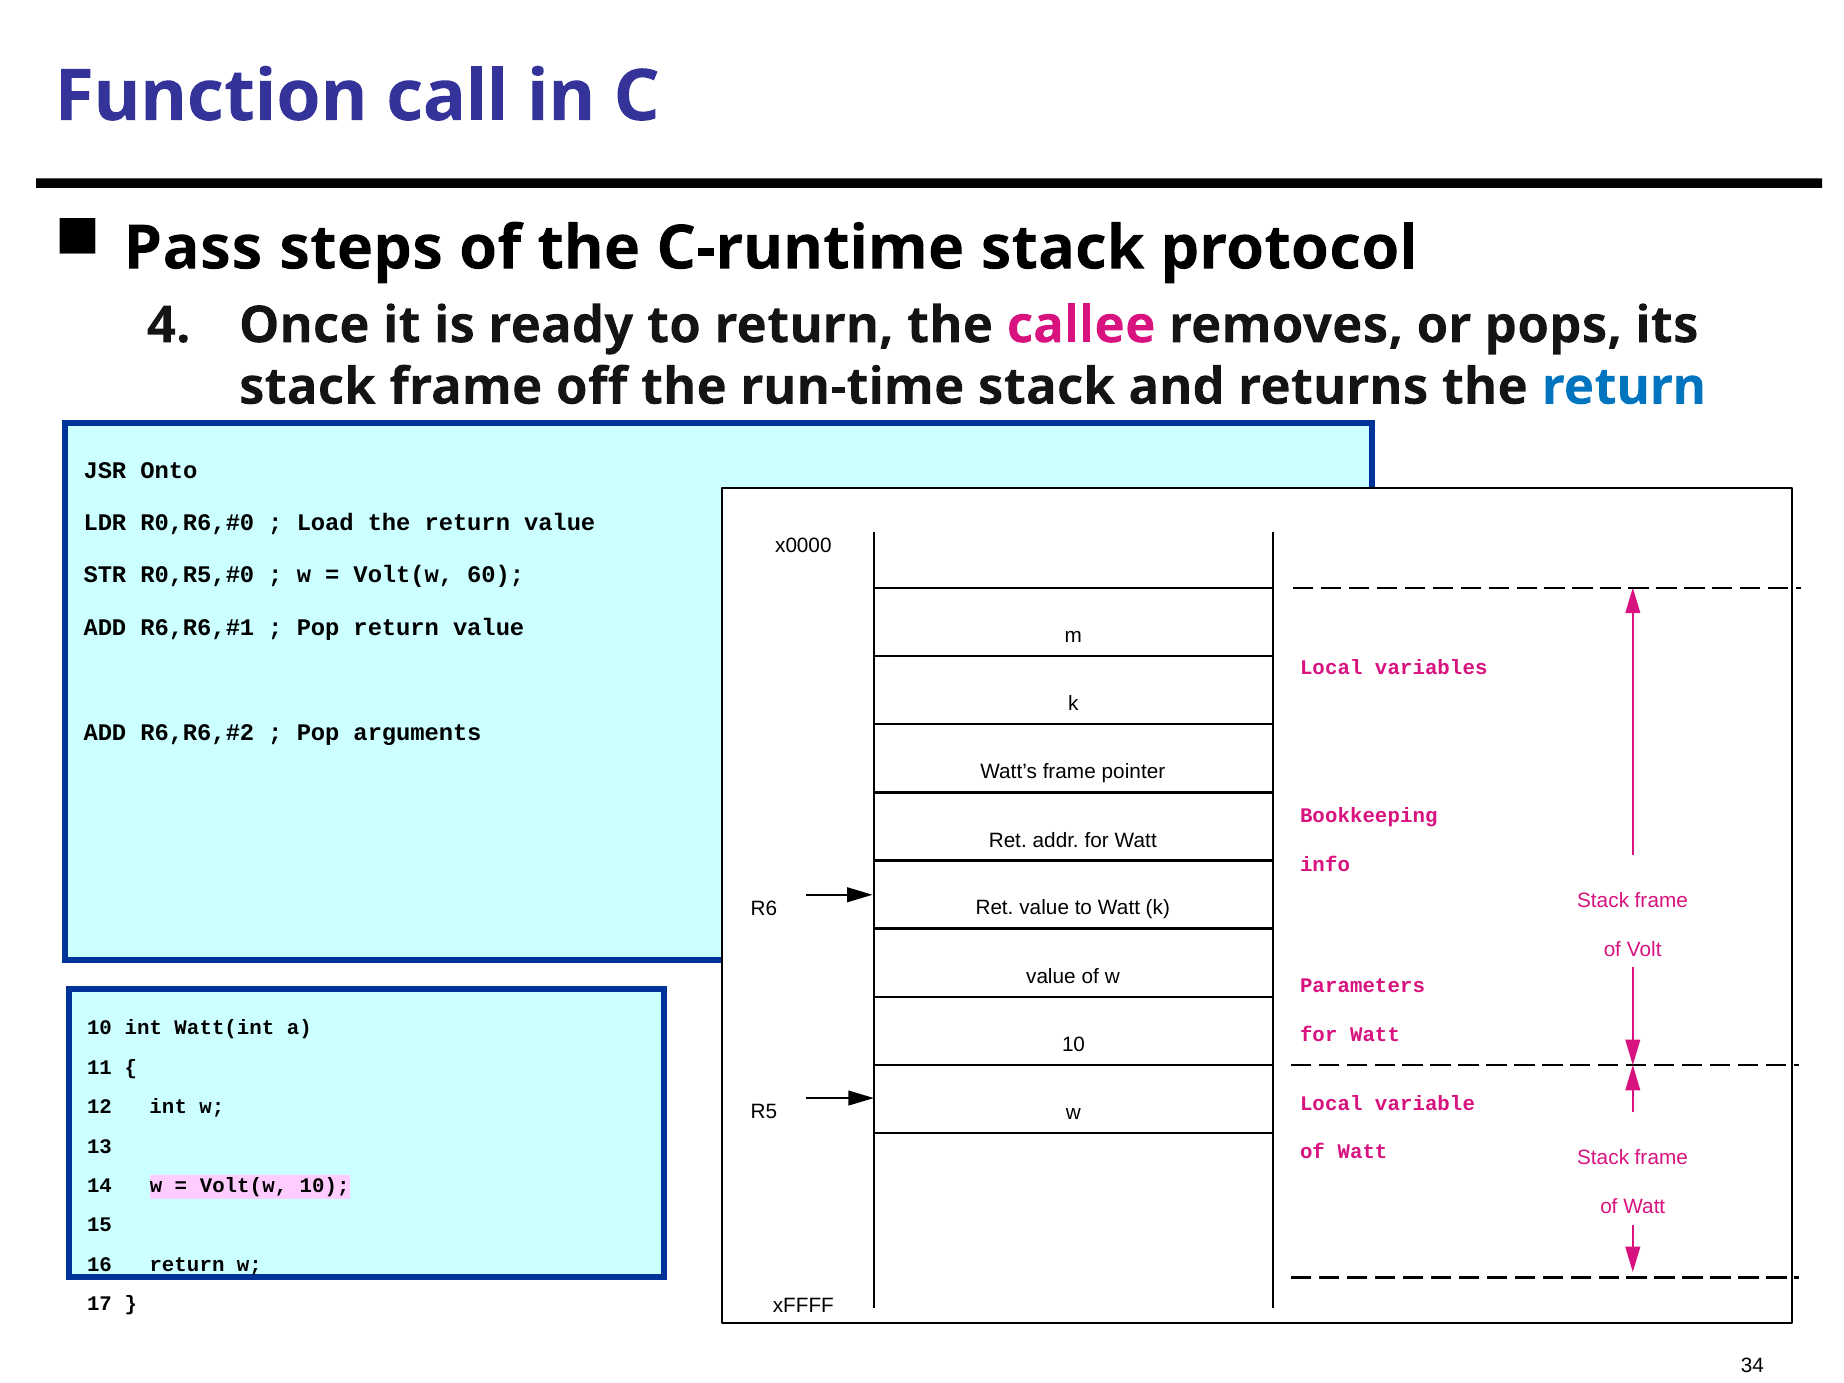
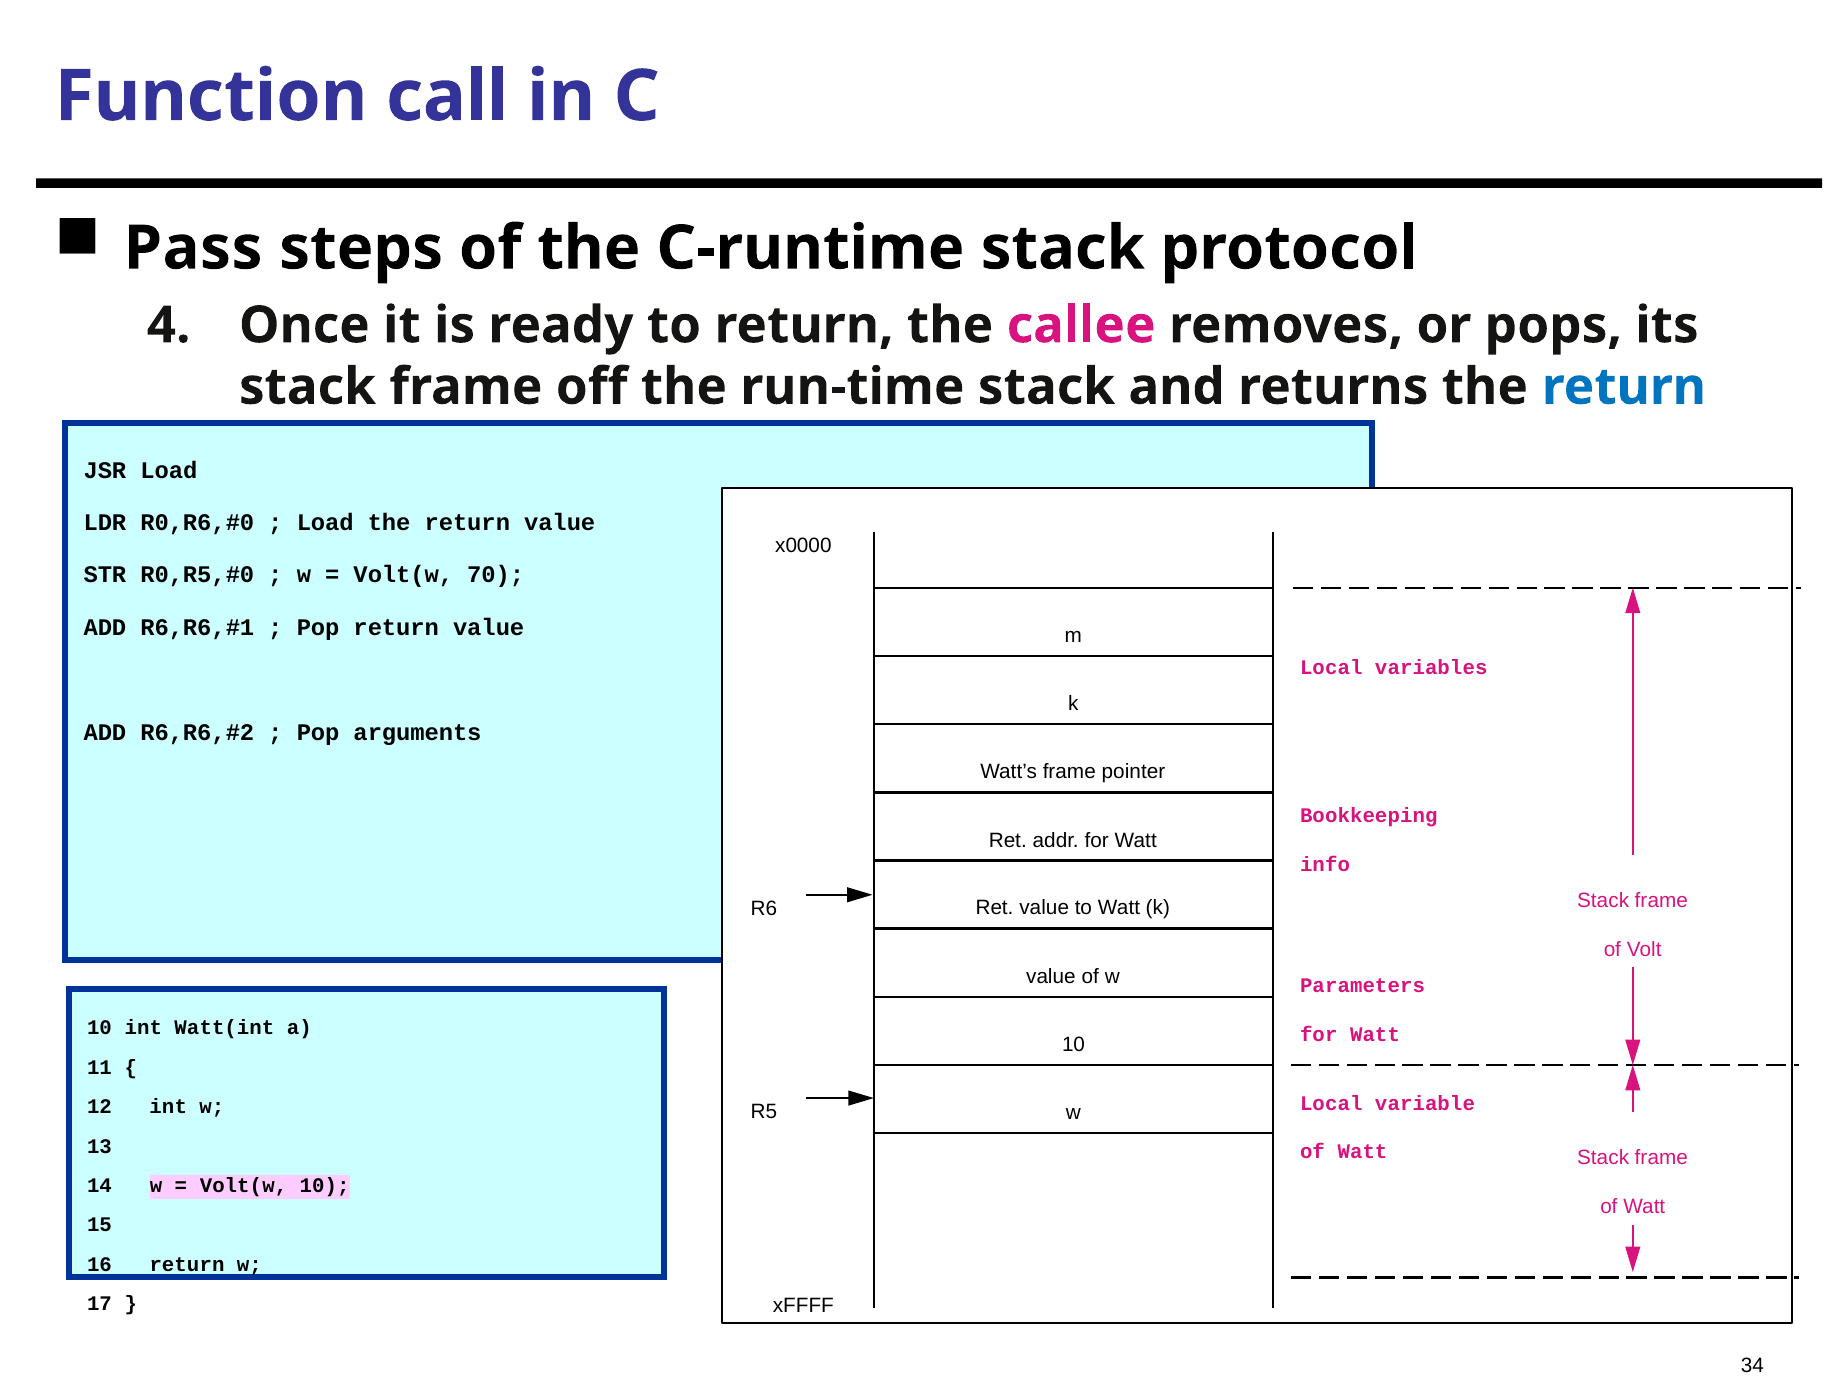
JSR Onto: Onto -> Load (169, 470)
60: 60 -> 70 (496, 575)
